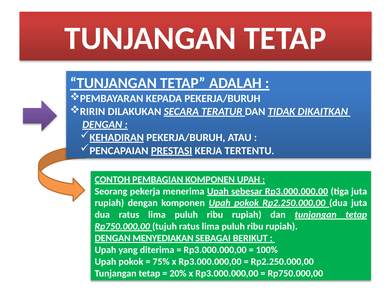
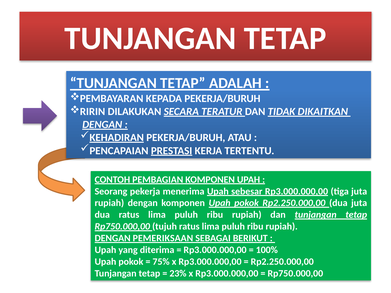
MENYEDIAKAN: MENYEDIAKAN -> PEMERIKSAAN (163, 238)
20%: 20% -> 23% (178, 274)
